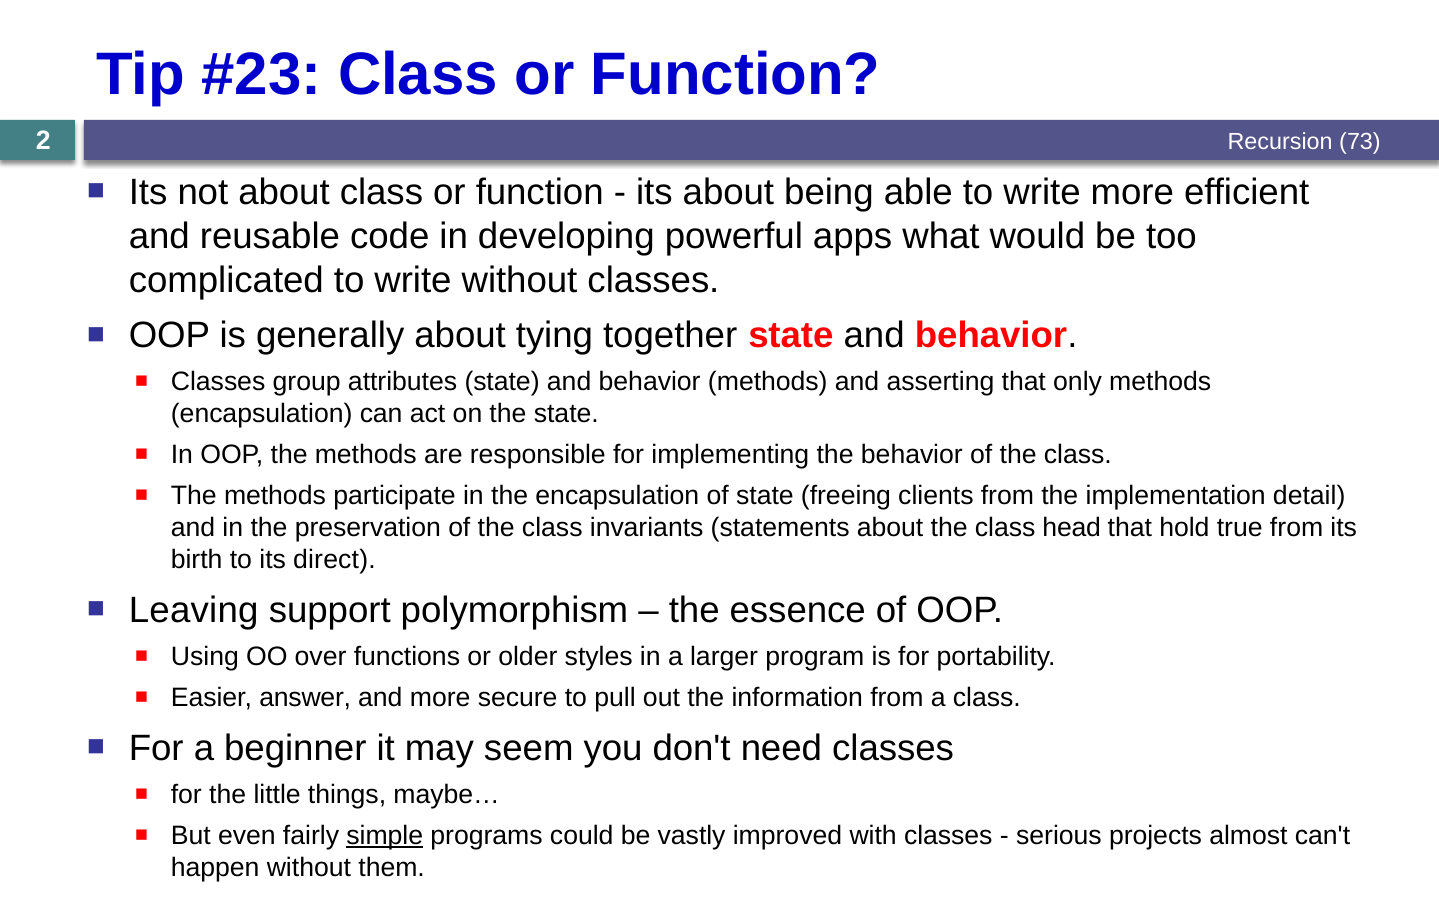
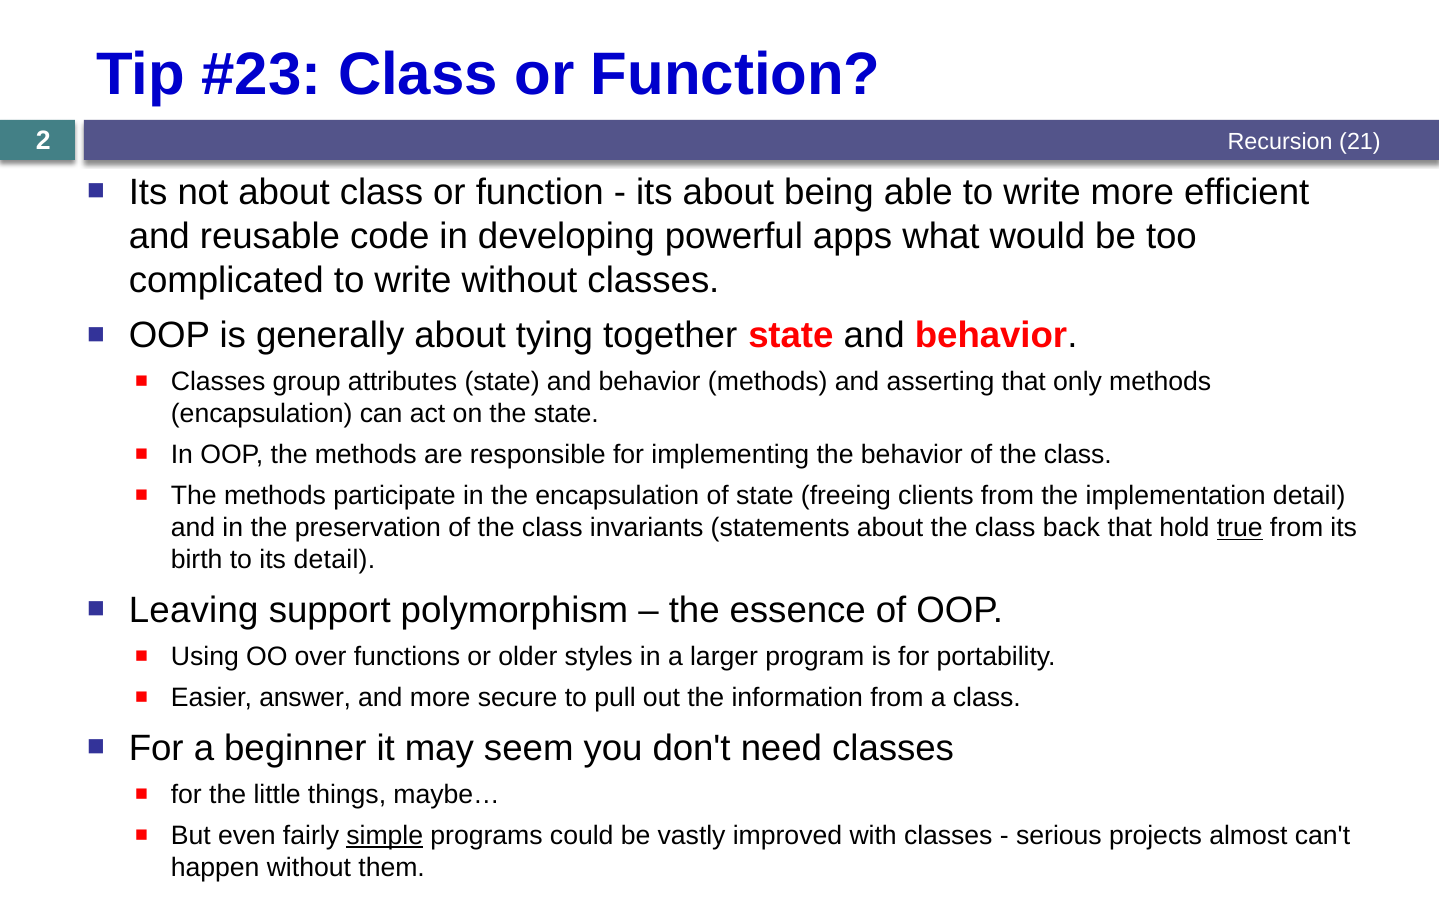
73: 73 -> 21 (1360, 142)
head: head -> back (1071, 528)
true underline: none -> present (1240, 528)
its direct: direct -> detail (334, 560)
